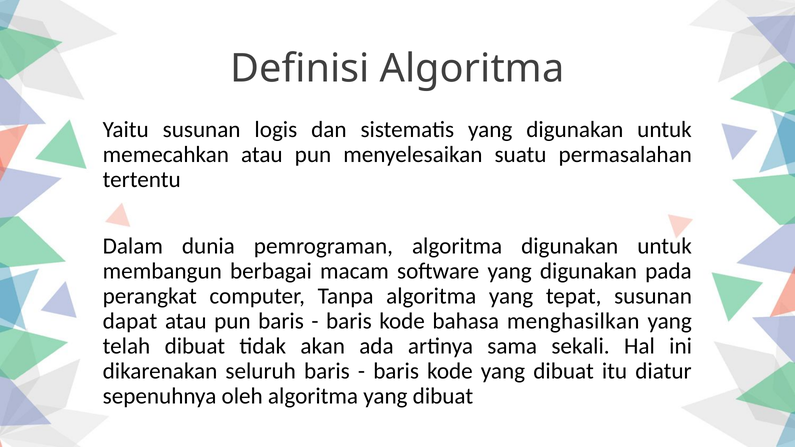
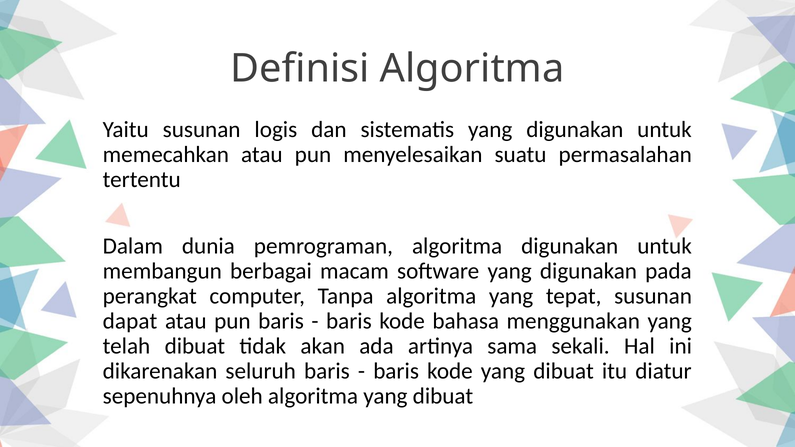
menghasilkan: menghasilkan -> menggunakan (573, 321)
